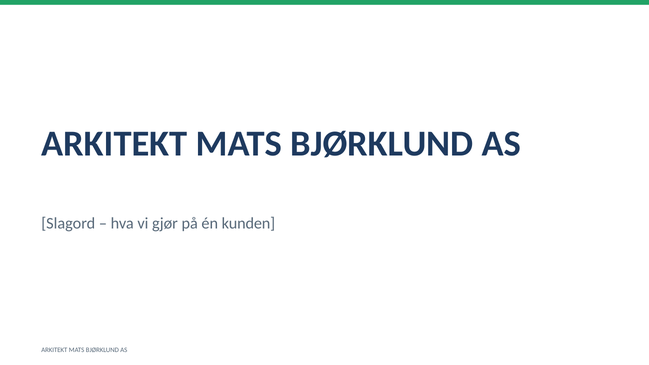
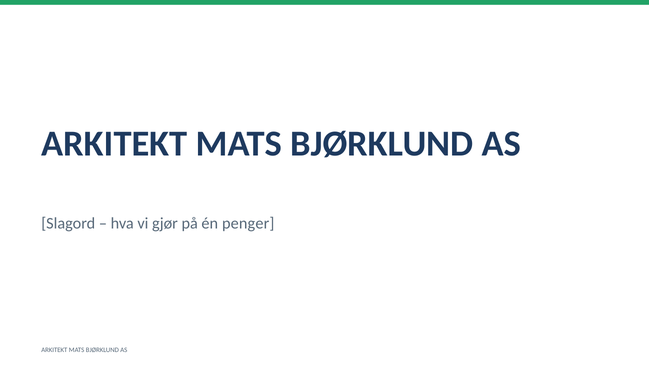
kunden: kunden -> penger (248, 224)
